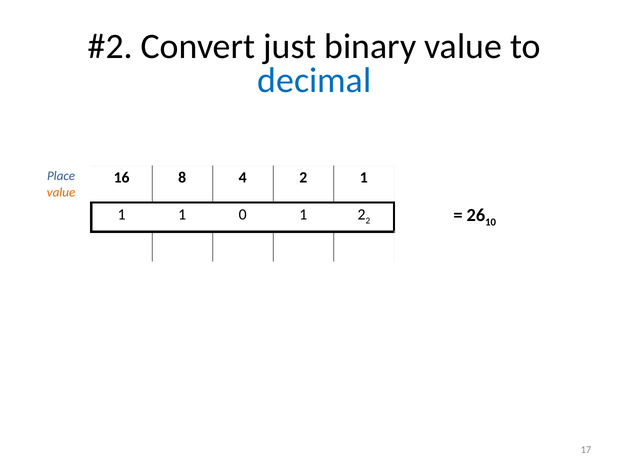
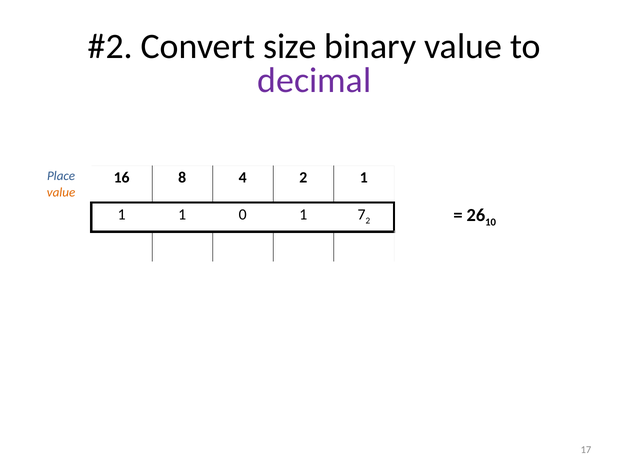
just: just -> size (290, 46)
decimal colour: blue -> purple (314, 81)
1 2: 2 -> 7 (362, 215)
